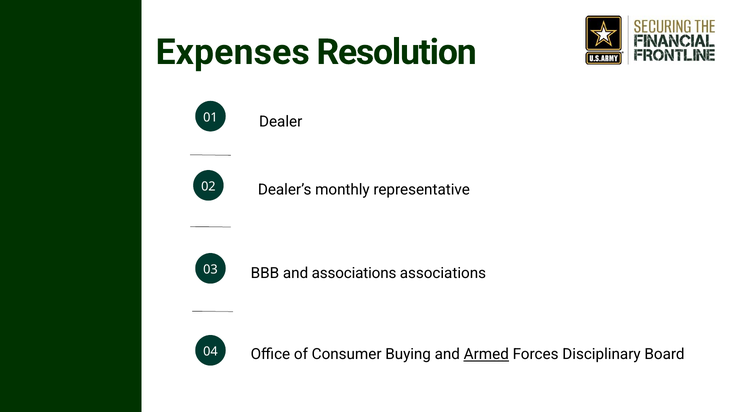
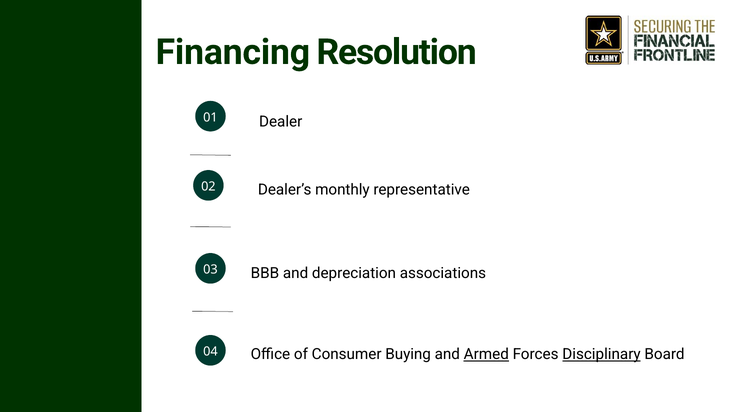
Expenses: Expenses -> Financing (233, 52)
and associations: associations -> depreciation (354, 273)
Disciplinary underline: none -> present (601, 354)
